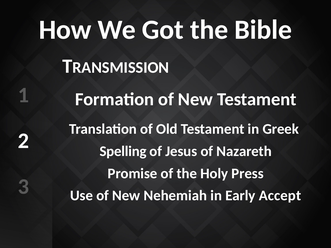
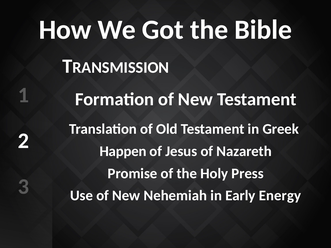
Spelling: Spelling -> Happen (123, 151)
Accept: Accept -> Energy (280, 196)
